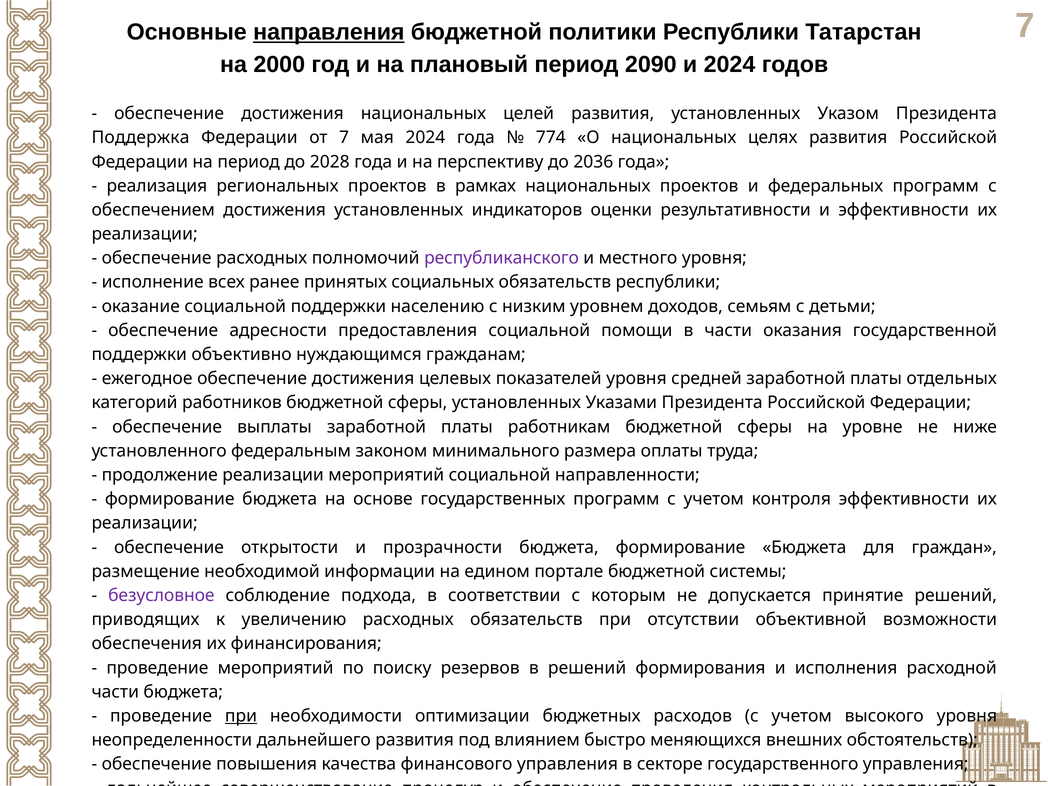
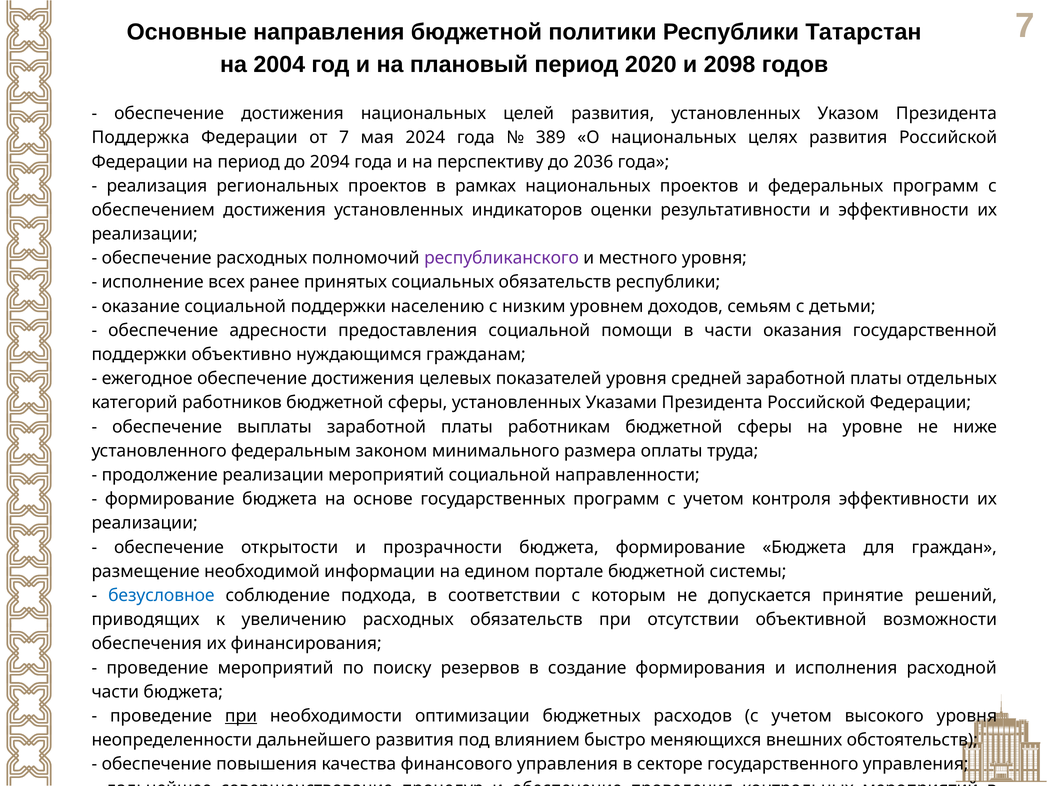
направления underline: present -> none (329, 32)
2000: 2000 -> 2004 (279, 64)
2090: 2090 -> 2020 (651, 64)
и 2024: 2024 -> 2098 (729, 64)
774: 774 -> 389 (551, 138)
2028: 2028 -> 2094 (330, 162)
безусловное colour: purple -> blue (161, 595)
в решений: решений -> создание (587, 668)
